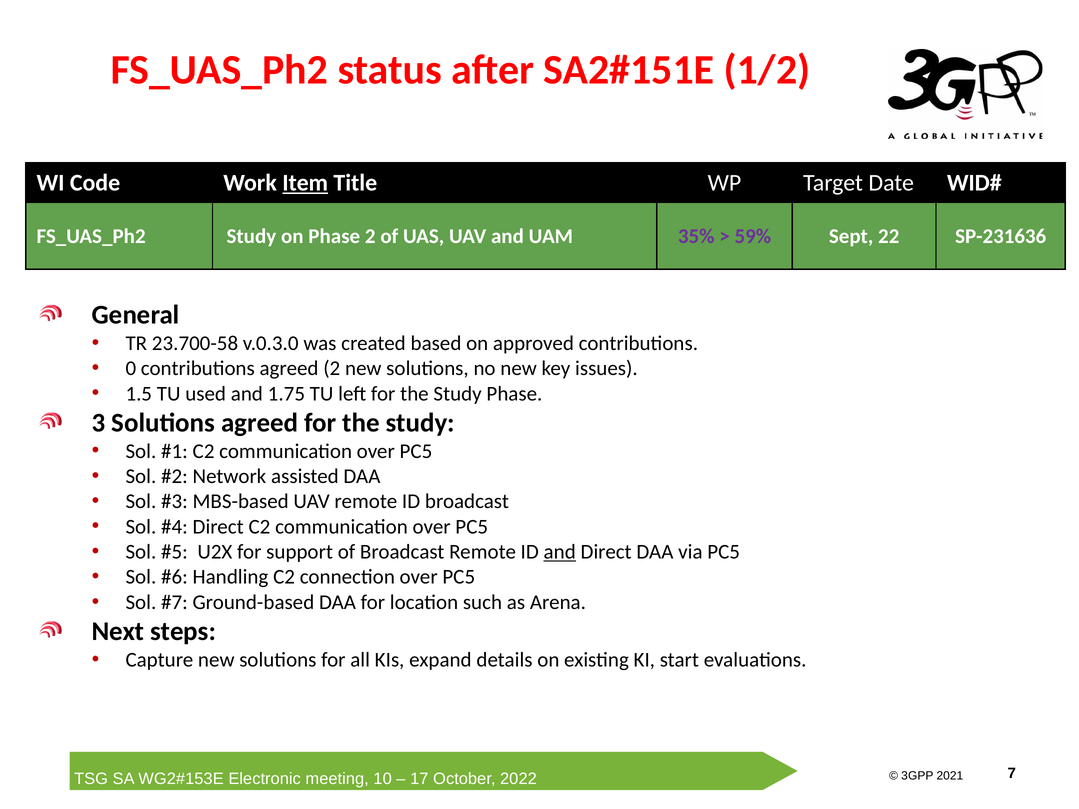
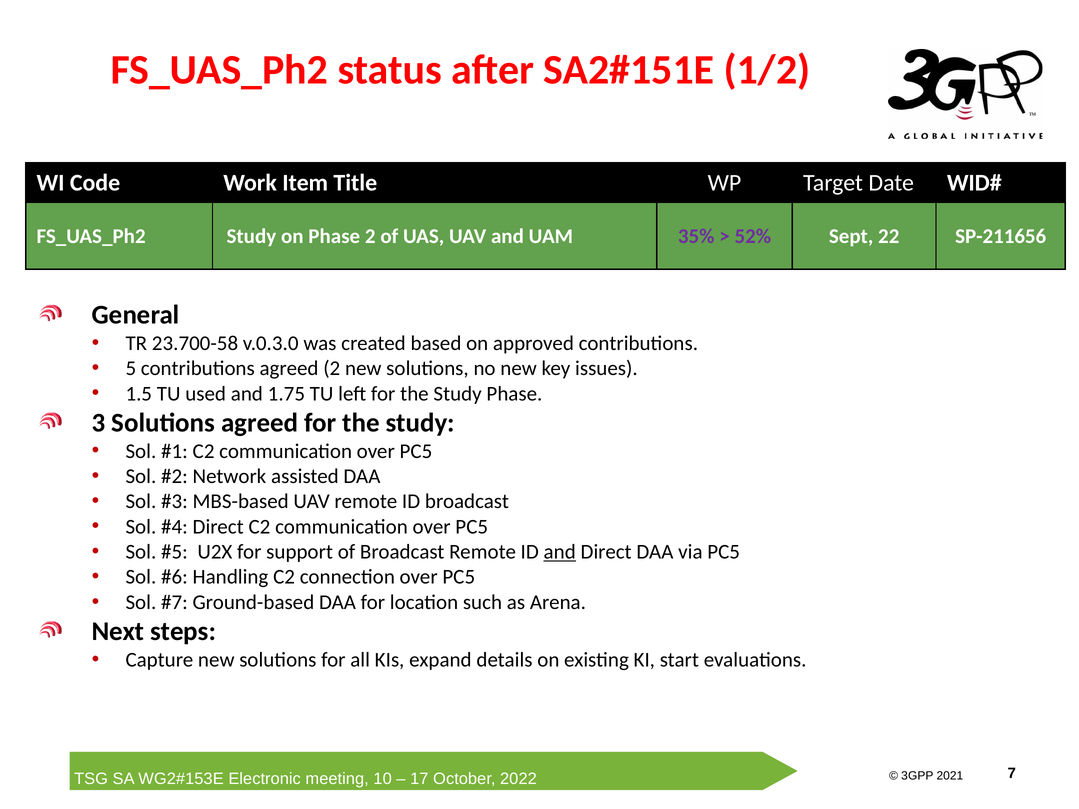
Item underline: present -> none (305, 183)
59%: 59% -> 52% (753, 236)
SP-231636: SP-231636 -> SP-211656 (1001, 236)
0: 0 -> 5 (131, 369)
